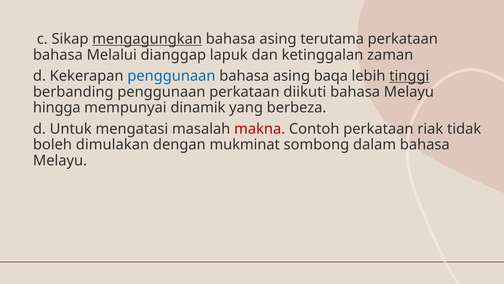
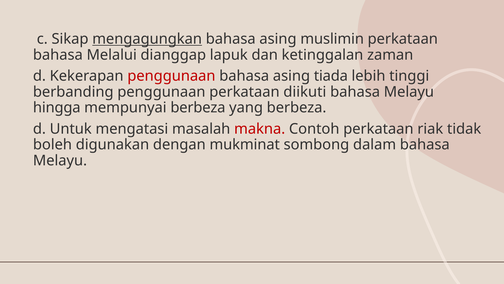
terutama: terutama -> muslimin (332, 39)
penggunaan colour: blue -> red (171, 76)
baqa: baqa -> tiada (331, 76)
tinggi underline: present -> none (409, 76)
mempunyai dinamik: dinamik -> berbeza (198, 108)
dimulakan: dimulakan -> digunakan (113, 145)
